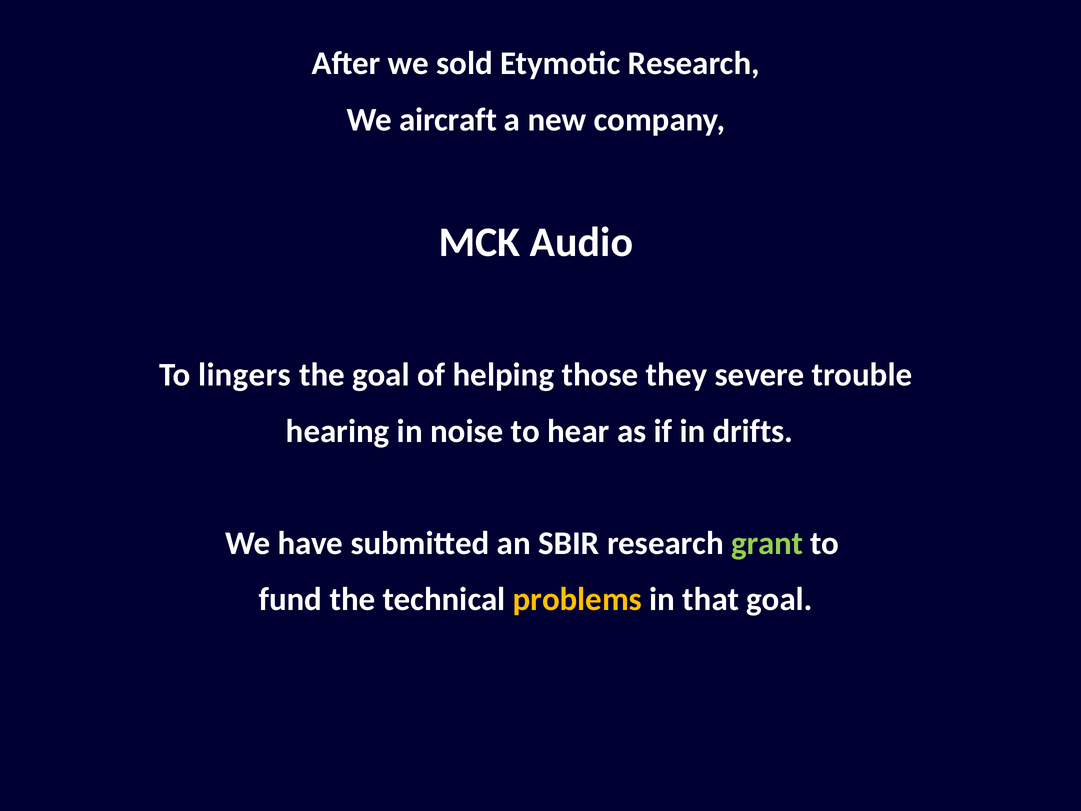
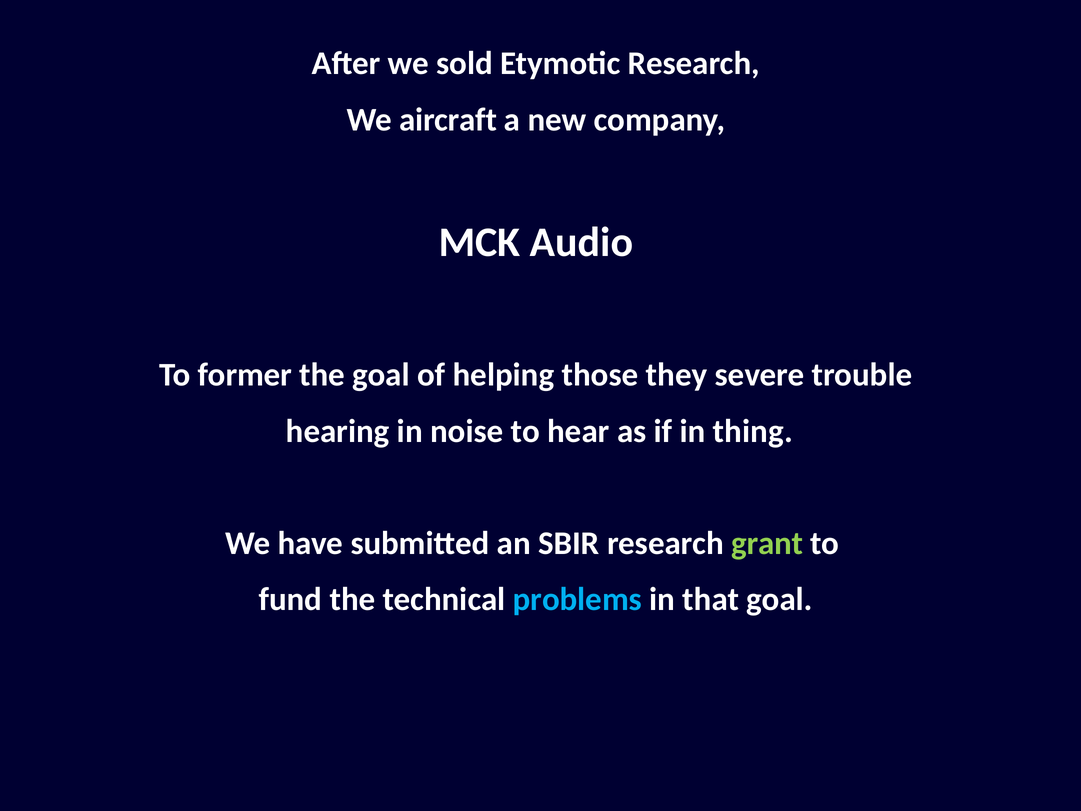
lingers: lingers -> former (245, 375)
drifts: drifts -> thing (753, 431)
problems colour: yellow -> light blue (577, 599)
